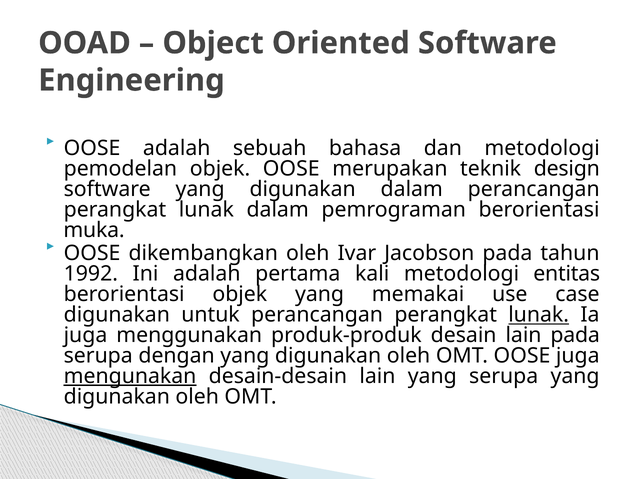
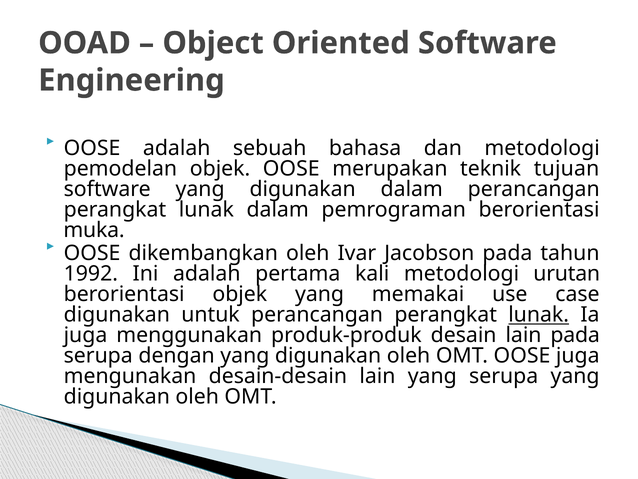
design: design -> tujuan (567, 169)
entitas: entitas -> urutan (567, 274)
mengunakan underline: present -> none (130, 376)
